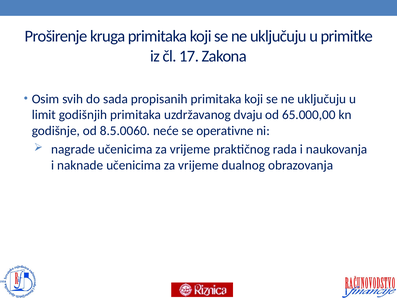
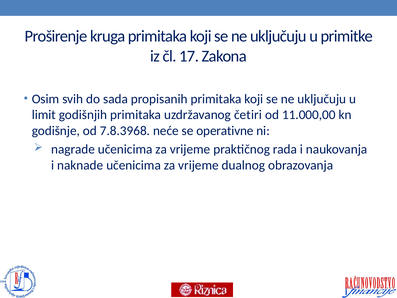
dvaju: dvaju -> četiri (248, 115)
65.000,00: 65.000,00 -> 11.000,00 (309, 115)
8.5.0060: 8.5.0060 -> 7.8.3968 (125, 131)
